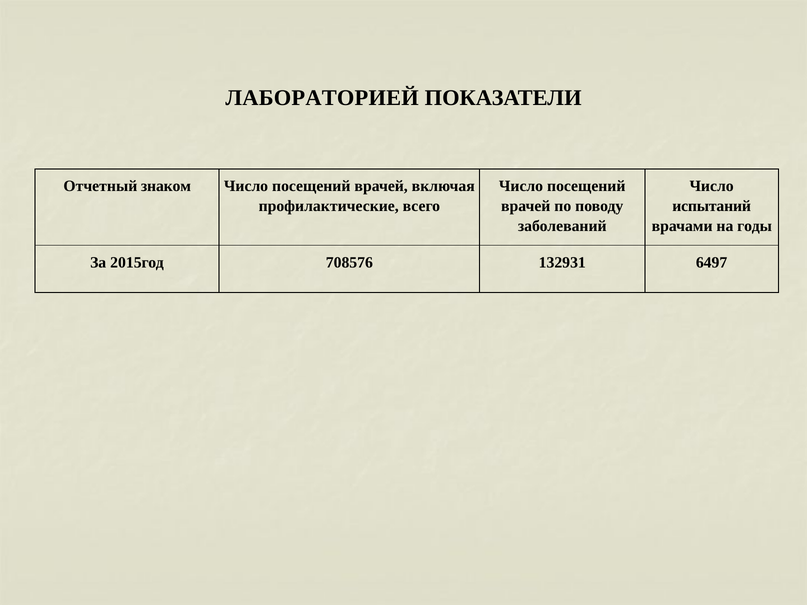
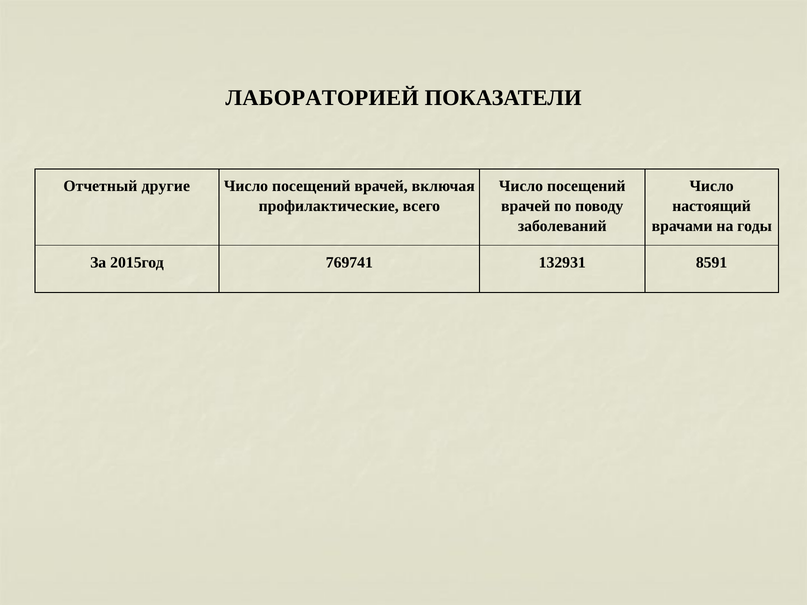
знаком: знаком -> другие (166, 186)
испытаний: испытаний -> настоящий (712, 206)
708576: 708576 -> 769741 (349, 262)
6497: 6497 -> 8591 (712, 262)
